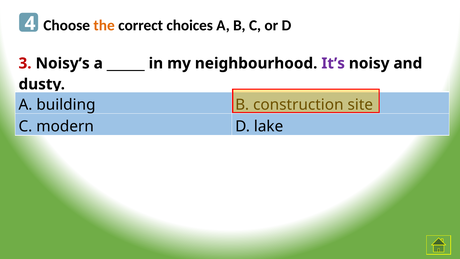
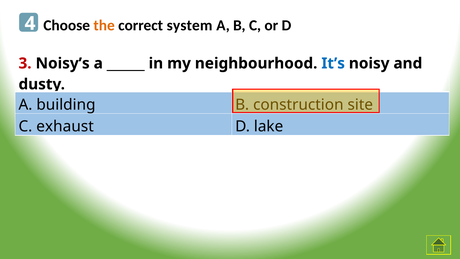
choices: choices -> system (190, 26)
It’s colour: purple -> blue (333, 63)
modern: modern -> exhaust (65, 126)
